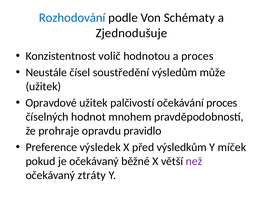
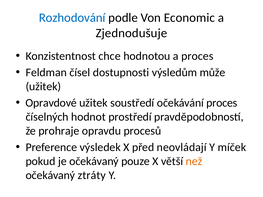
Schématy: Schématy -> Economic (189, 18)
volič: volič -> chce (110, 56)
Neustále: Neustále -> Feldman (46, 73)
soustředění: soustředění -> dostupnosti (121, 73)
palčivostí: palčivostí -> soustředí (132, 103)
mnohem: mnohem -> prostředí (130, 117)
pravidlo: pravidlo -> procesů (142, 131)
výsledkům: výsledkům -> neovládají (182, 147)
běžné: běžné -> pouze (136, 162)
než colour: purple -> orange (194, 162)
